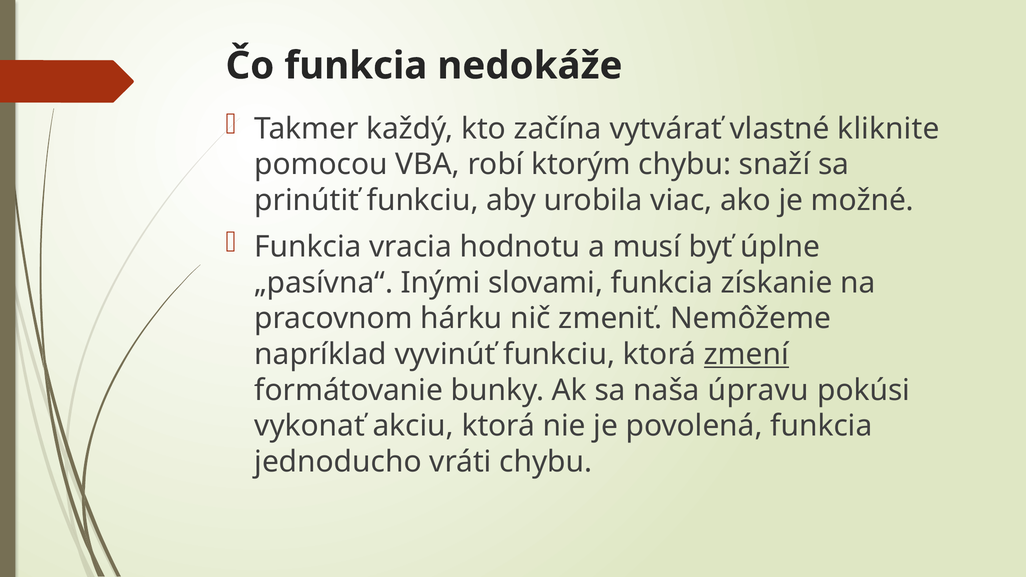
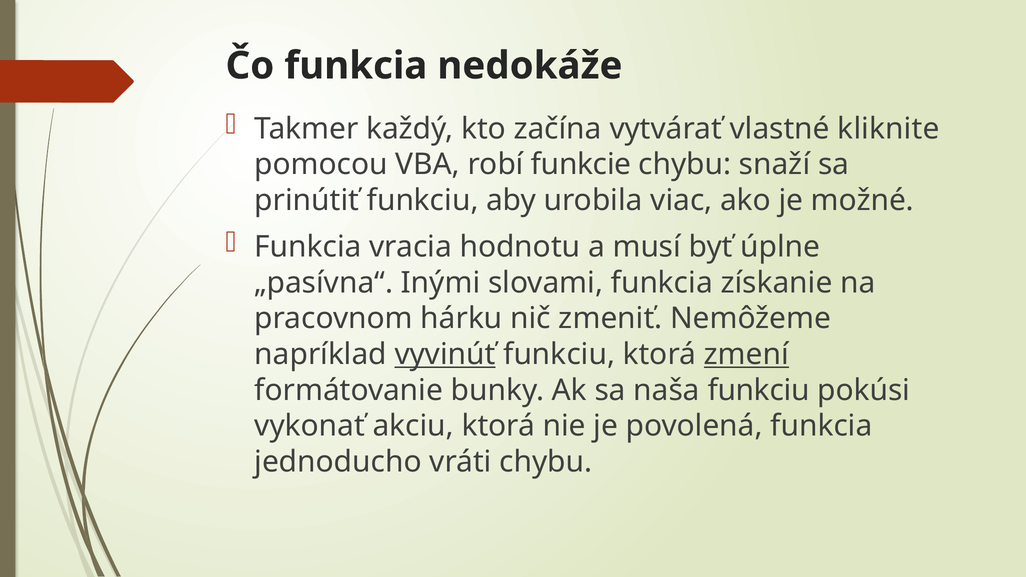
ktorým: ktorým -> funkcie (581, 165)
vyvinúť underline: none -> present (445, 354)
naša úpravu: úpravu -> funkciu (759, 390)
